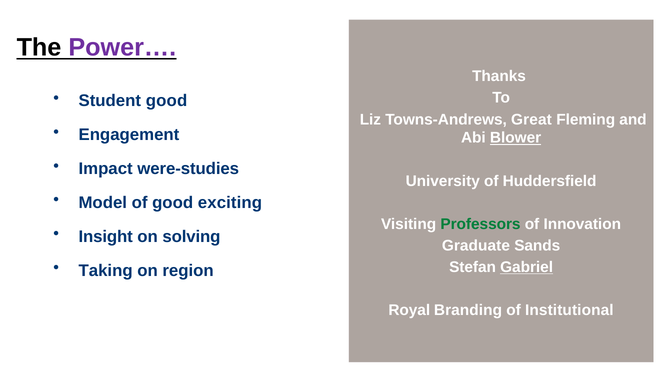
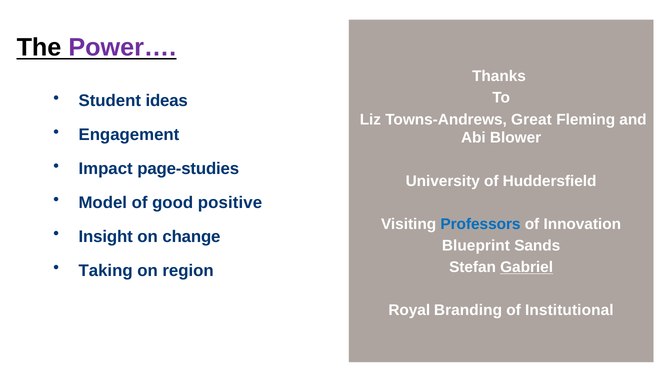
Student good: good -> ideas (167, 101)
Blower underline: present -> none (516, 138)
were-studies: were-studies -> page-studies (188, 169)
exciting: exciting -> positive (230, 203)
Professors colour: green -> blue (480, 224)
solving: solving -> change (191, 237)
Graduate: Graduate -> Blueprint (476, 246)
